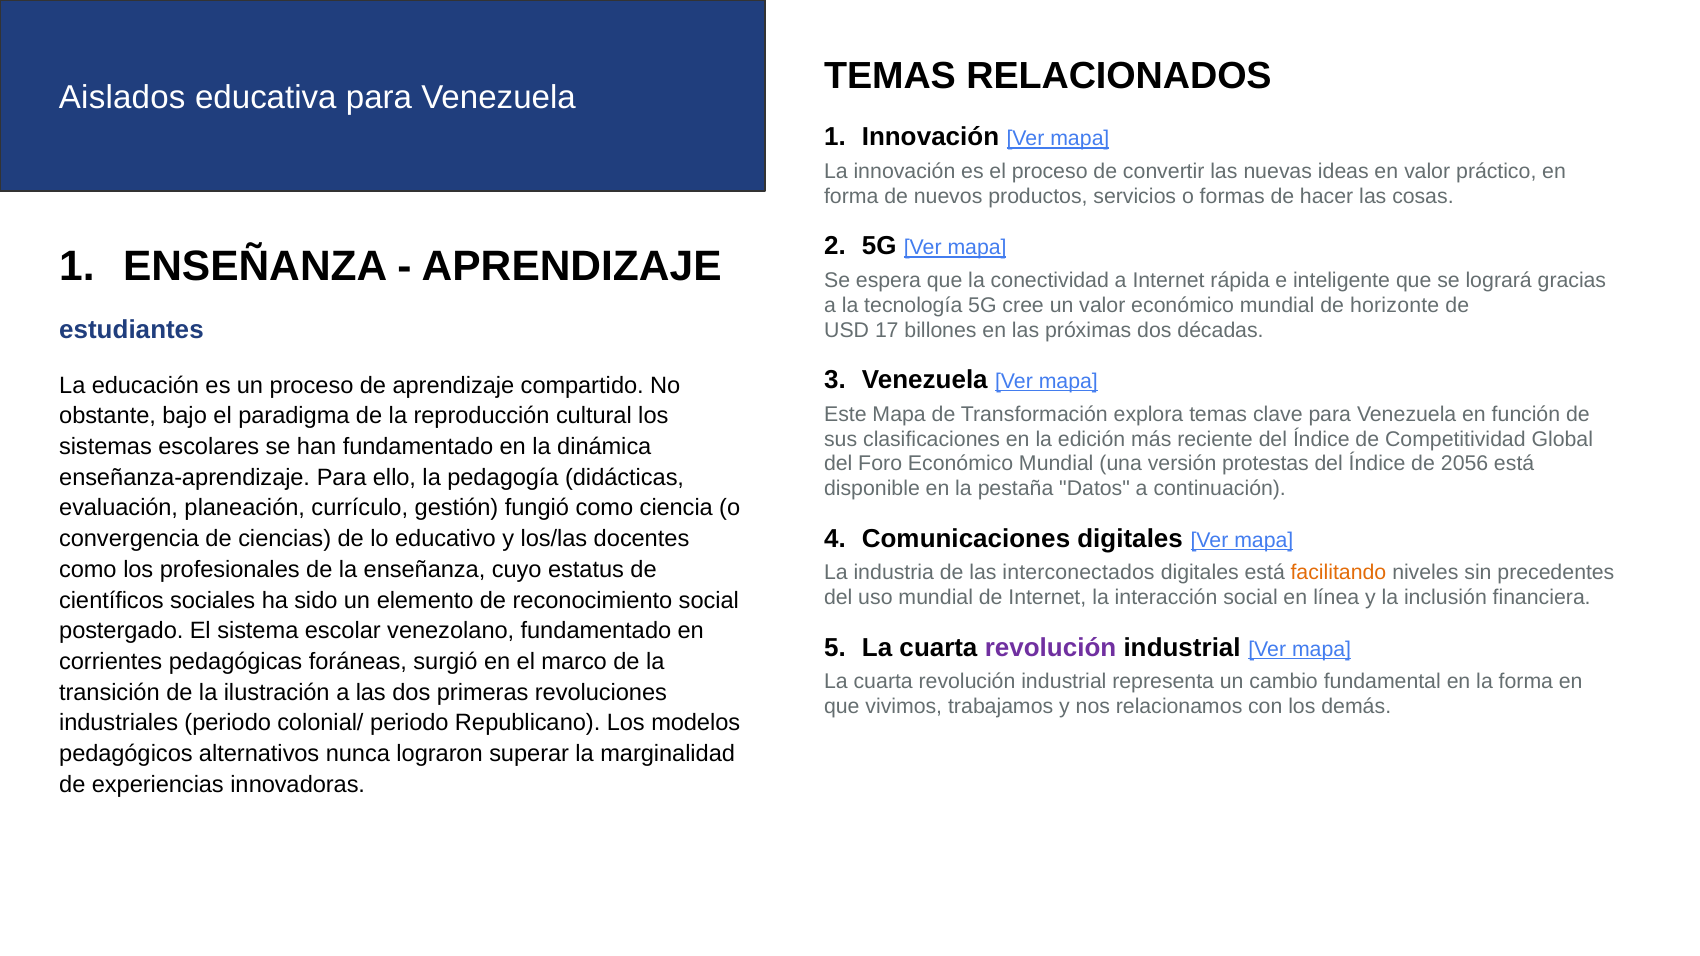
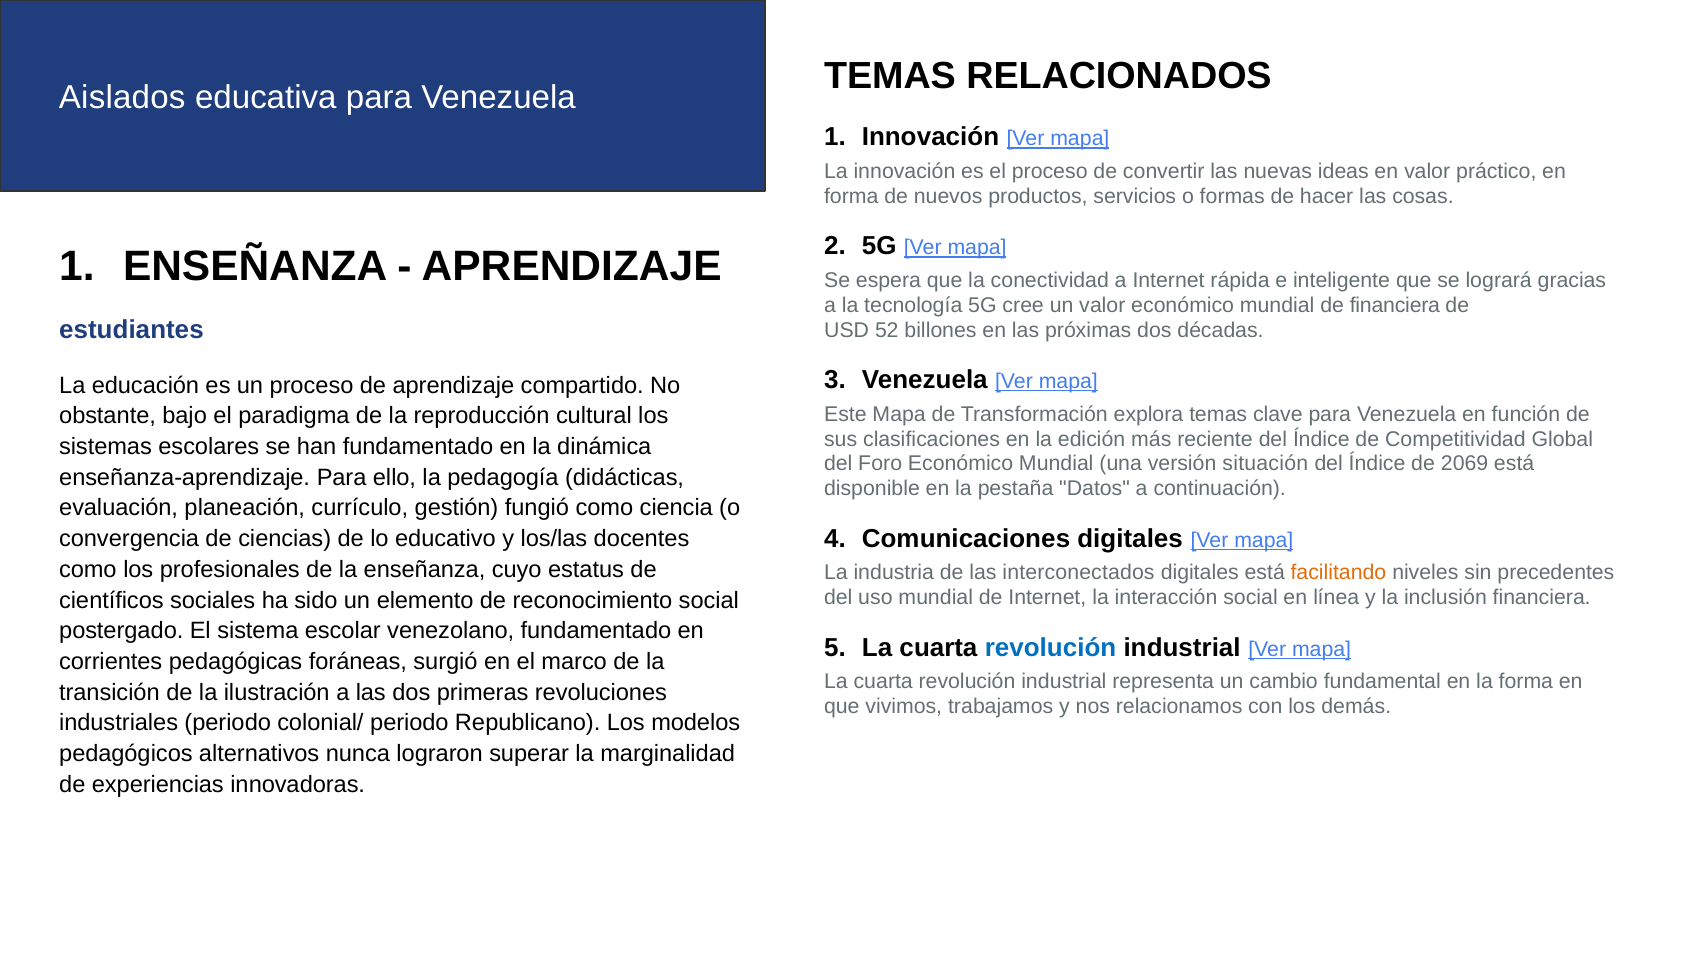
de horizonte: horizonte -> financiera (1395, 305)
17: 17 -> 52 (887, 330)
protestas: protestas -> situación (1265, 464)
2056: 2056 -> 2069 (1465, 464)
revolución colour: purple -> blue (1050, 648)
